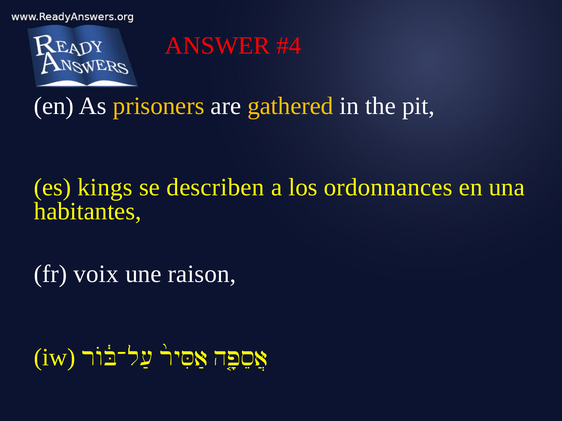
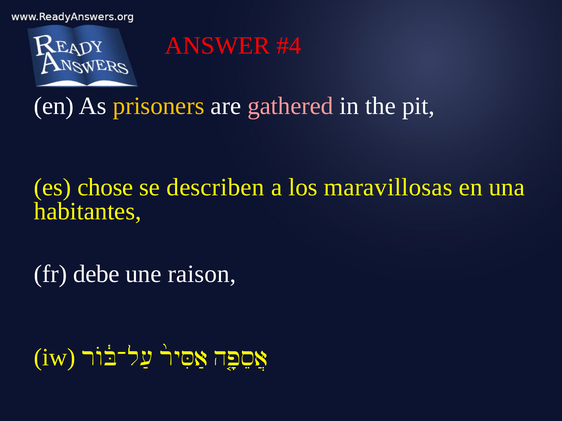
gathered colour: yellow -> pink (290, 106)
kings: kings -> chose (105, 188)
ordonnances: ordonnances -> maravillosas (388, 188)
voix: voix -> debe (96, 274)
